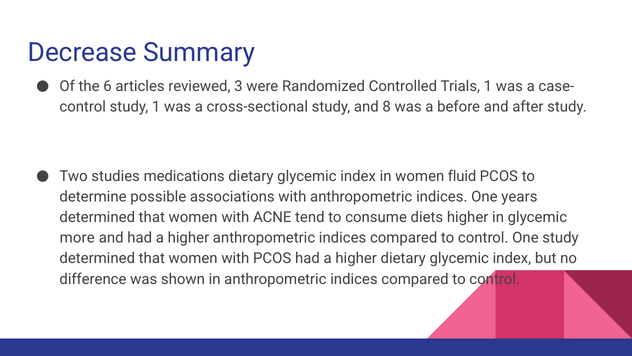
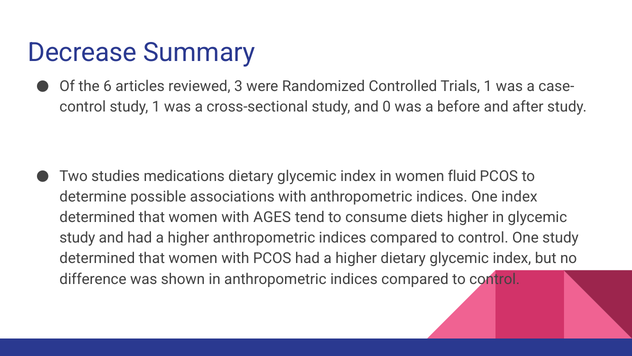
8: 8 -> 0 (387, 107)
One years: years -> index (519, 196)
ACNE: ACNE -> AGES (272, 217)
more: more -> study (77, 238)
